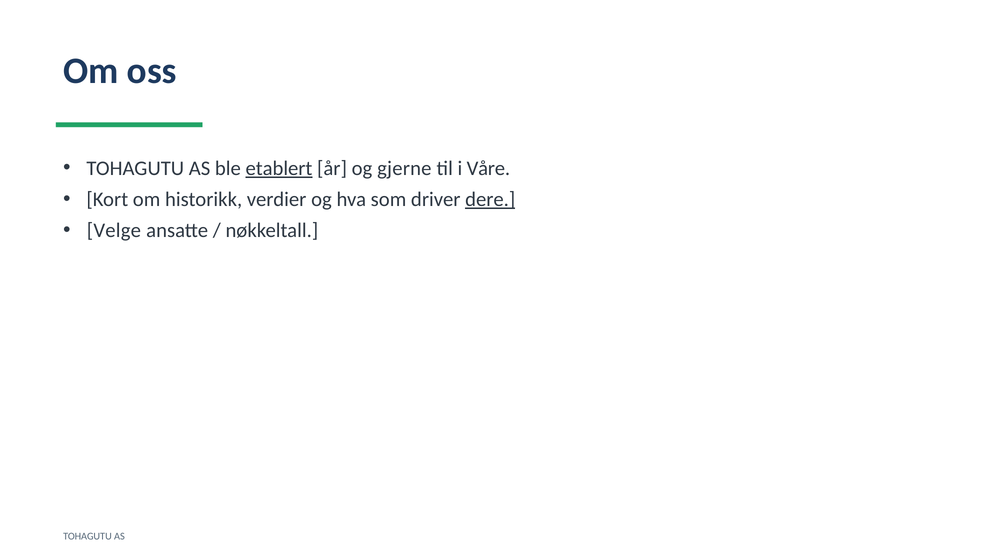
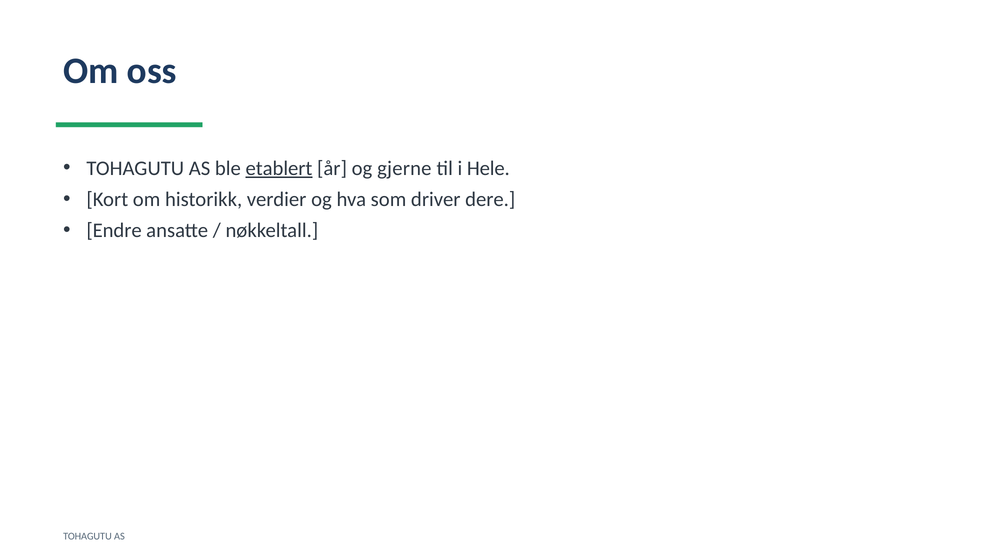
Våre: Våre -> Hele (488, 168)
dere underline: present -> none (490, 199)
Velge: Velge -> Endre (114, 230)
